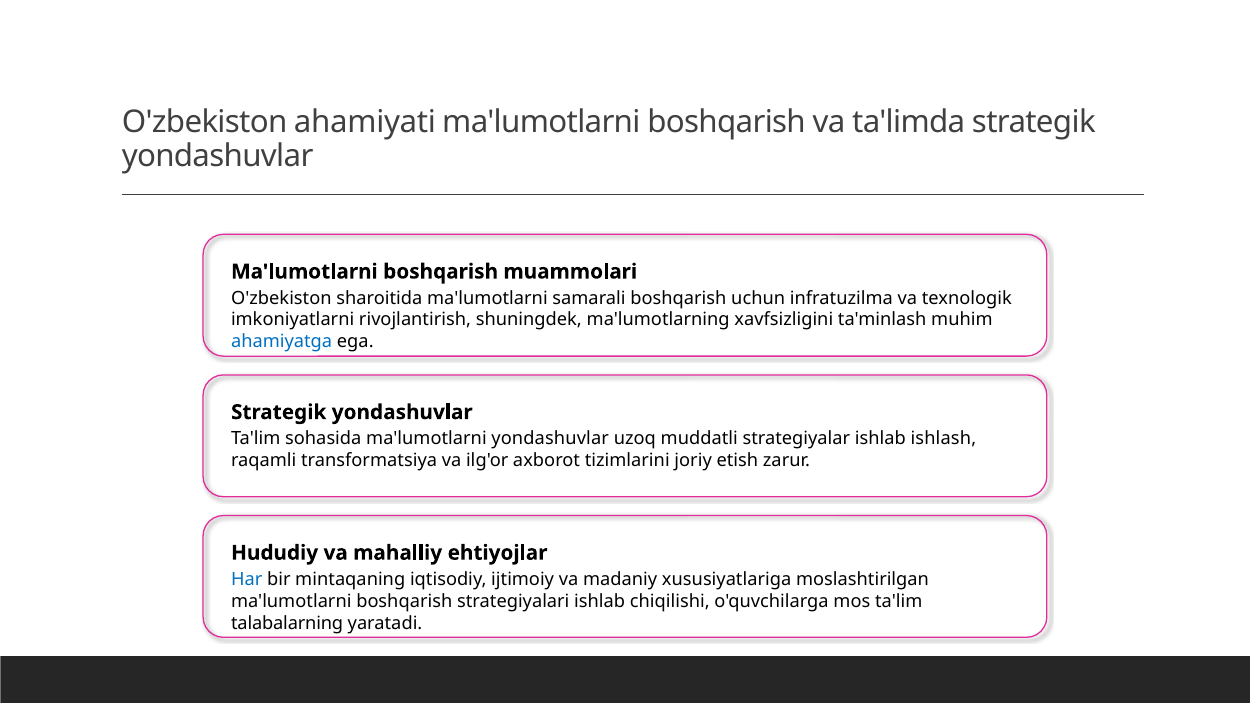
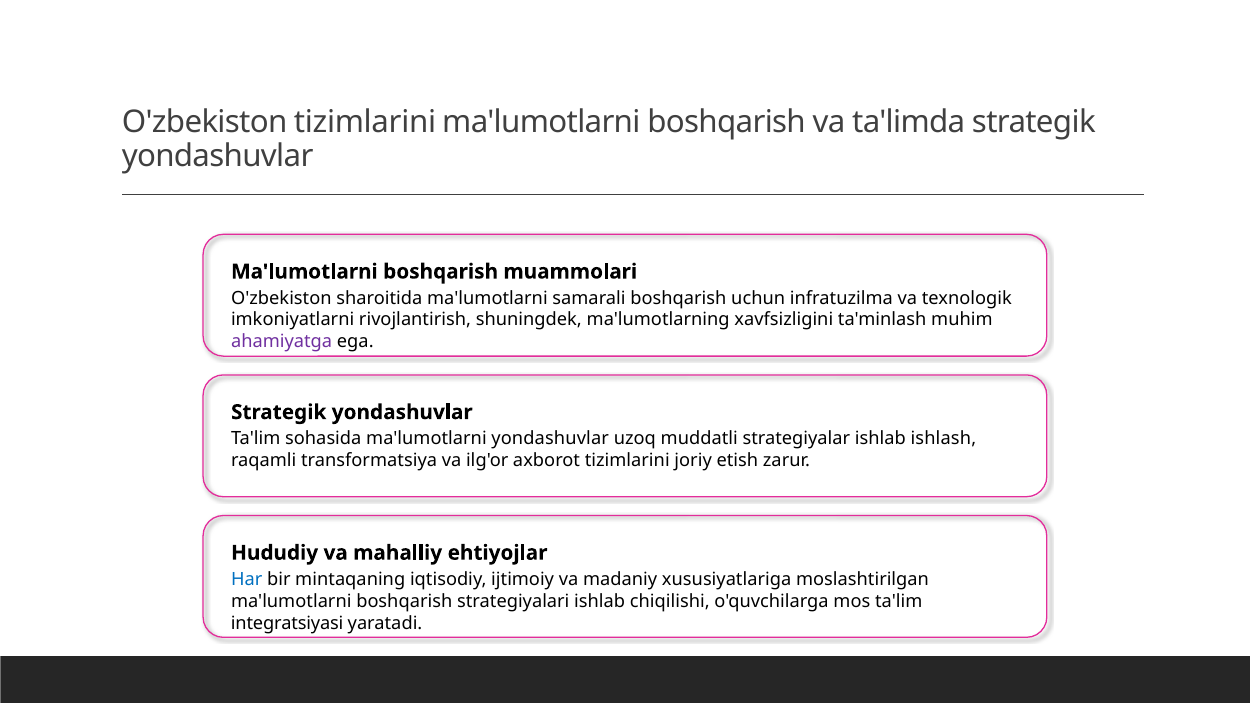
O'zbekiston ahamiyati: ahamiyati -> tizimlarini (365, 123)
ahamiyatga colour: blue -> purple (282, 342)
talabalarning: talabalarning -> integratsiyasi (287, 623)
